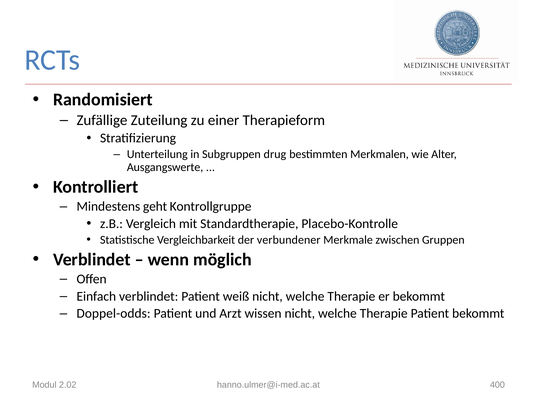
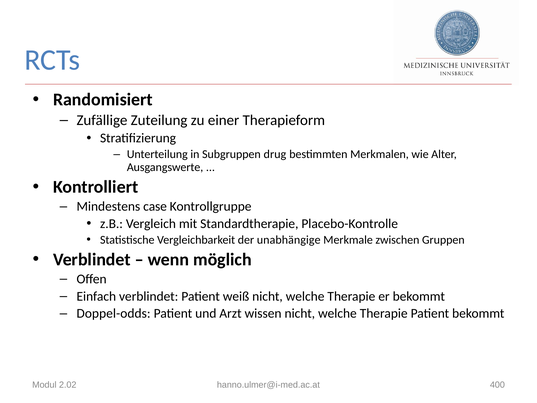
geht: geht -> case (155, 206)
verbundener: verbundener -> unabhängige (289, 240)
